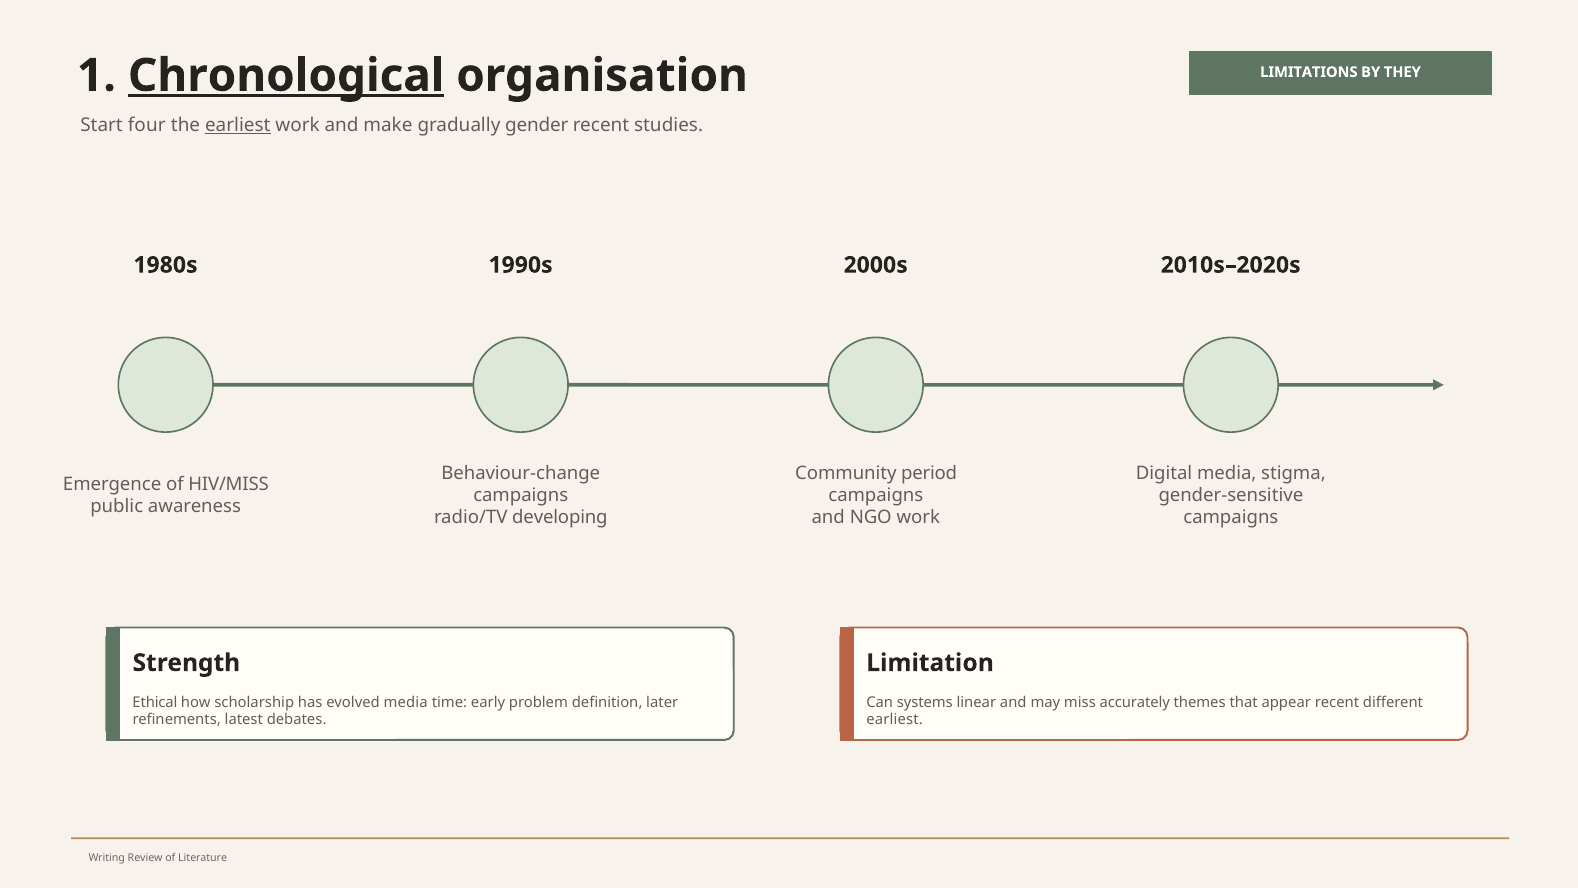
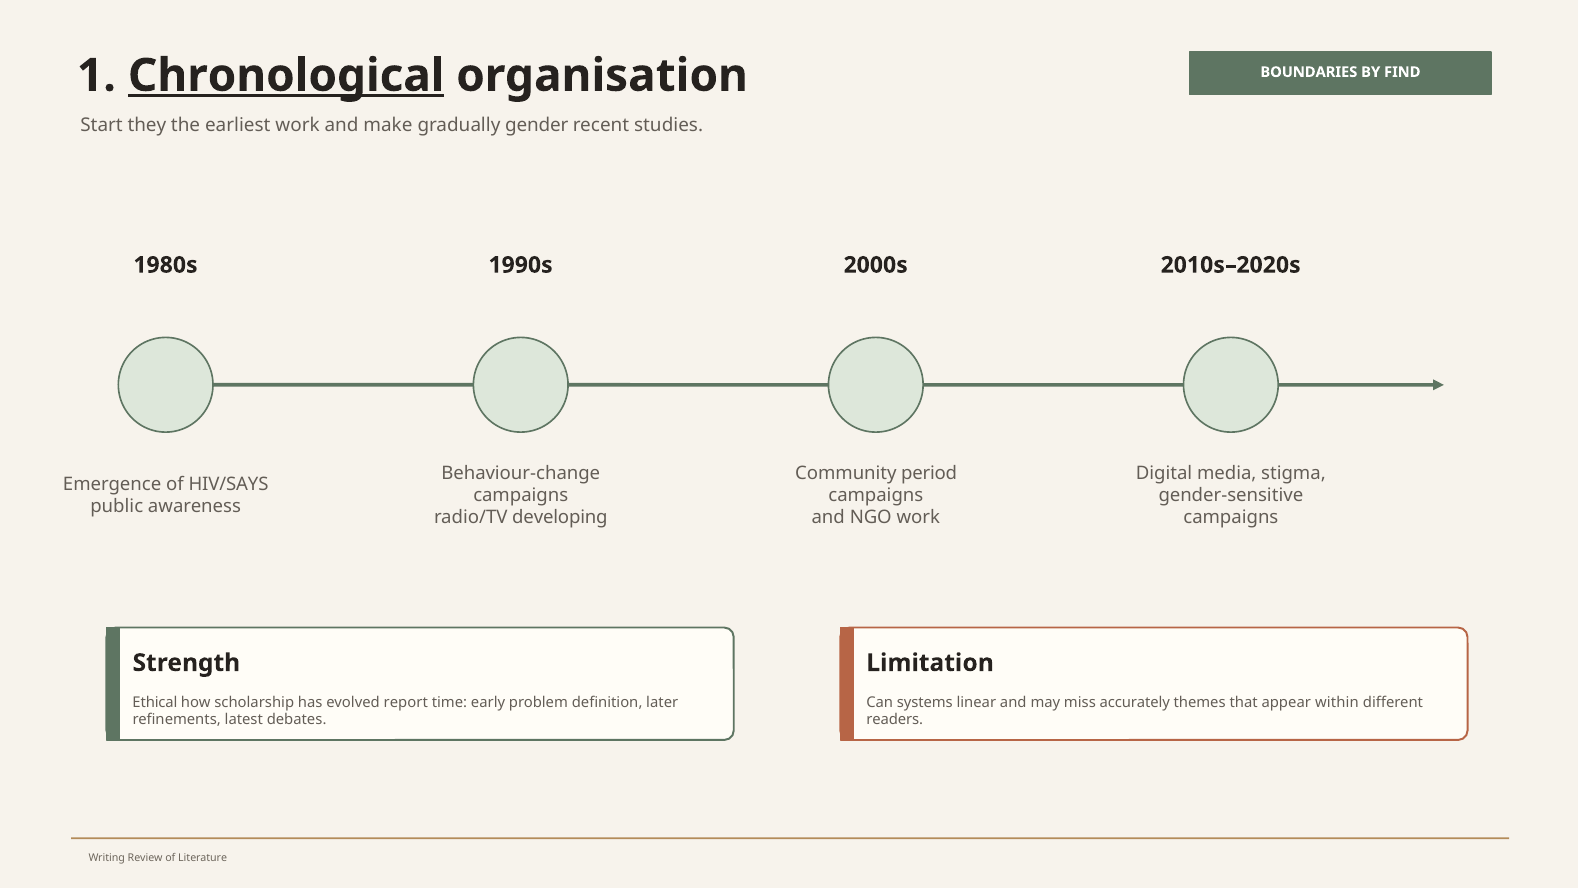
LIMITATIONS: LIMITATIONS -> BOUNDARIES (1309, 72)
THEY: THEY -> FIND (1402, 72)
four: four -> they (147, 126)
earliest underline: present -> none (238, 126)
HIV/MISS: HIV/MISS -> HIV/SAYS (229, 484)
evolved media: media -> report (406, 703)
appear recent: recent -> within (1337, 703)
earliest: earliest -> readers (895, 719)
